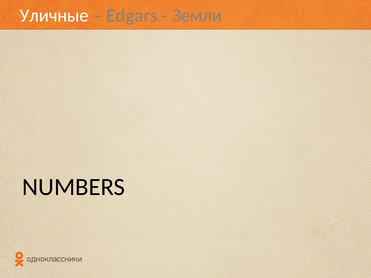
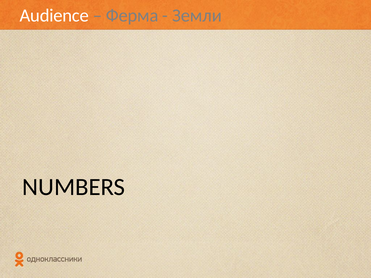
Уличные: Уличные -> Audience (54, 15)
Edgars: Edgars -> Ферма (132, 15)
